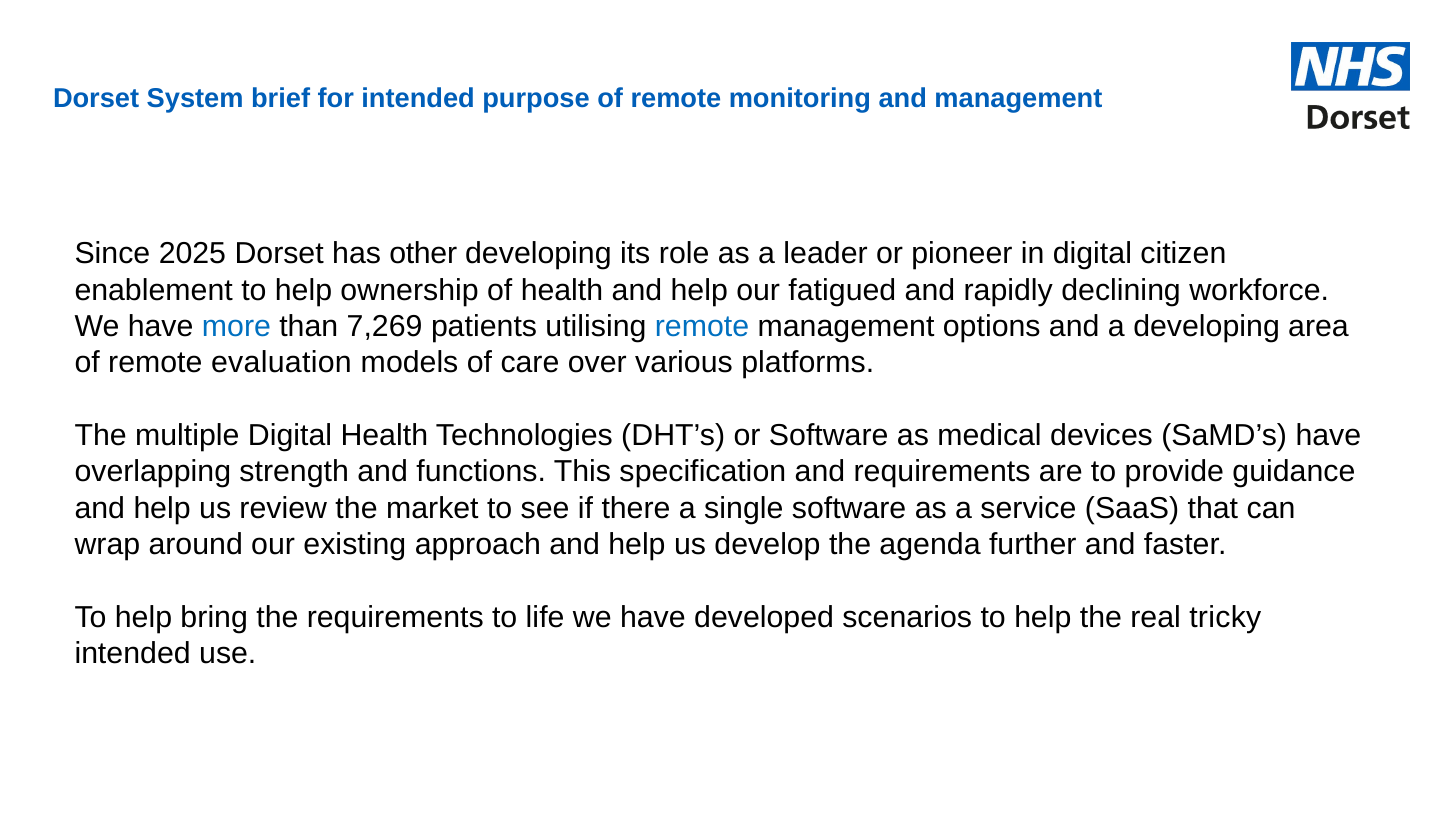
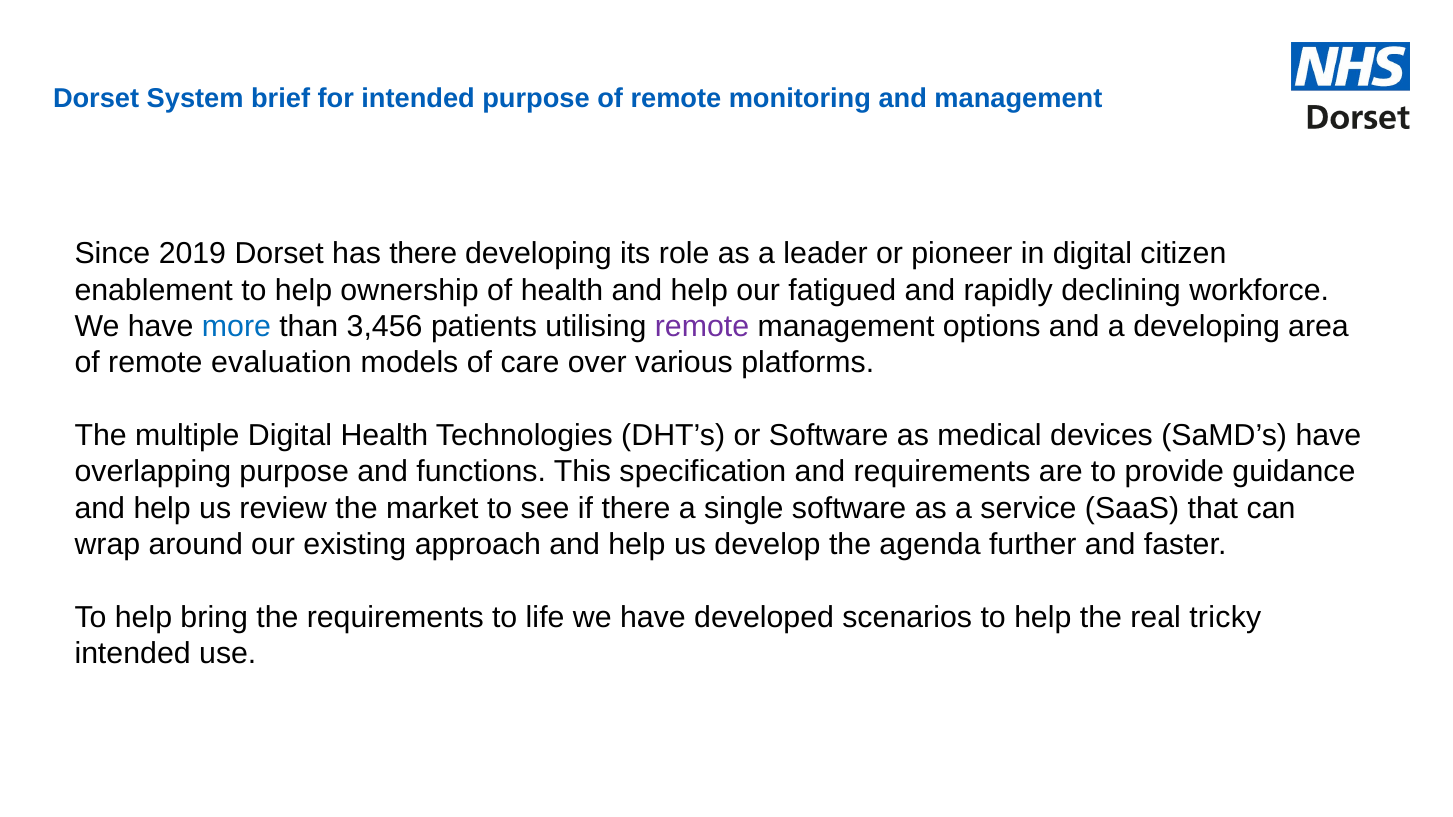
2025: 2025 -> 2019 (192, 254)
has other: other -> there (423, 254)
7,269: 7,269 -> 3,456 (385, 327)
remote colour: blue -> purple (702, 327)
overlapping strength: strength -> purpose (294, 472)
